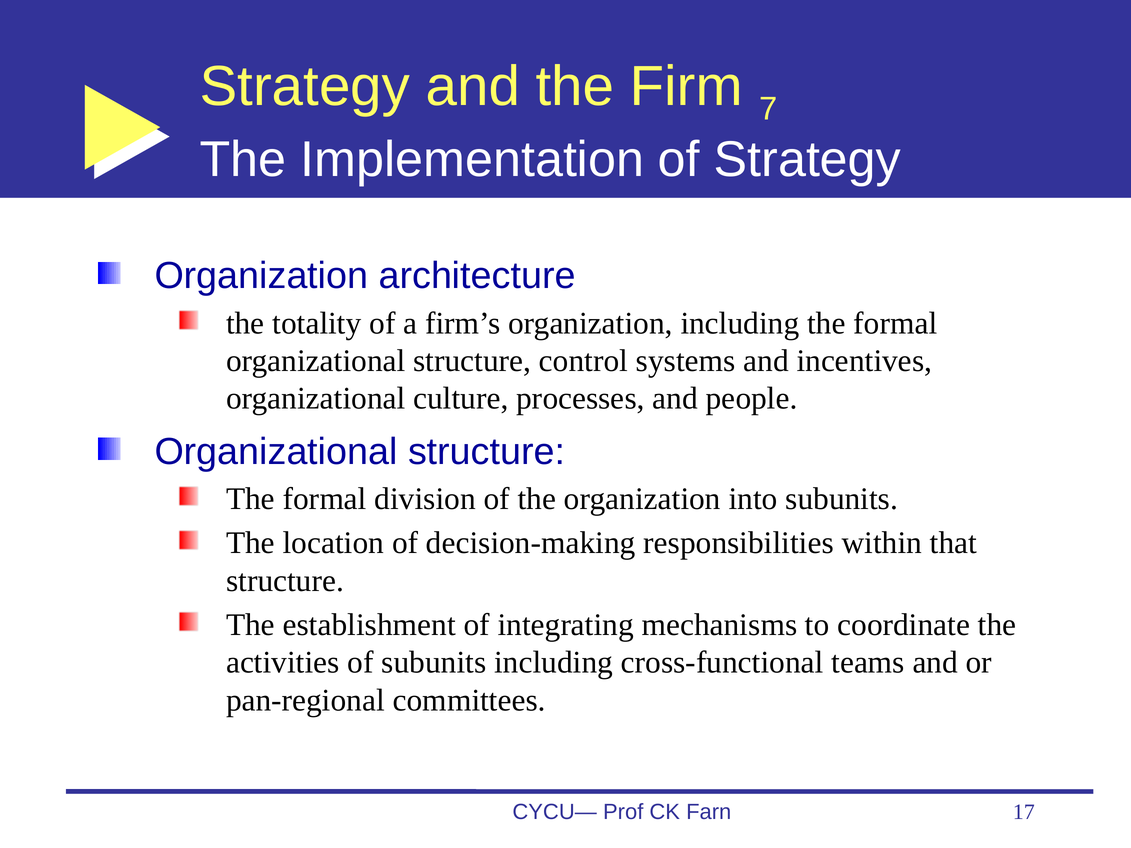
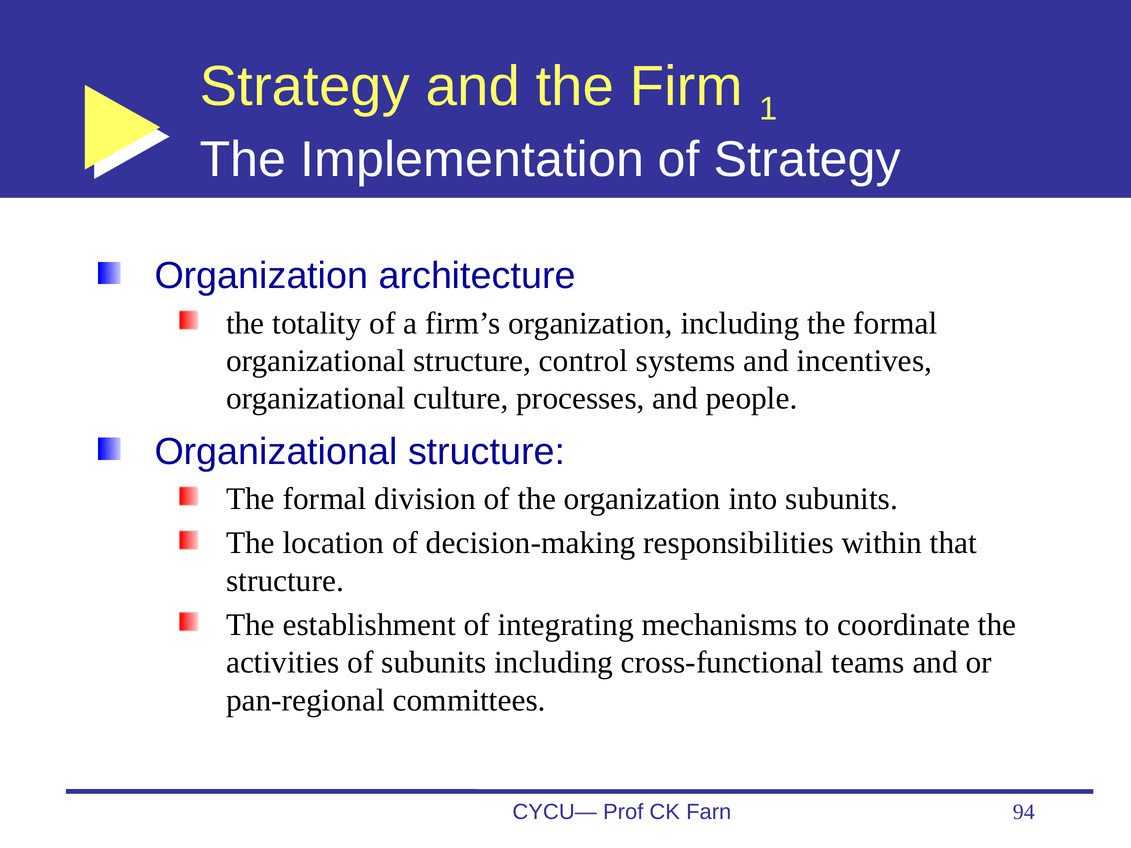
7: 7 -> 1 (768, 109)
17: 17 -> 94 (1024, 812)
